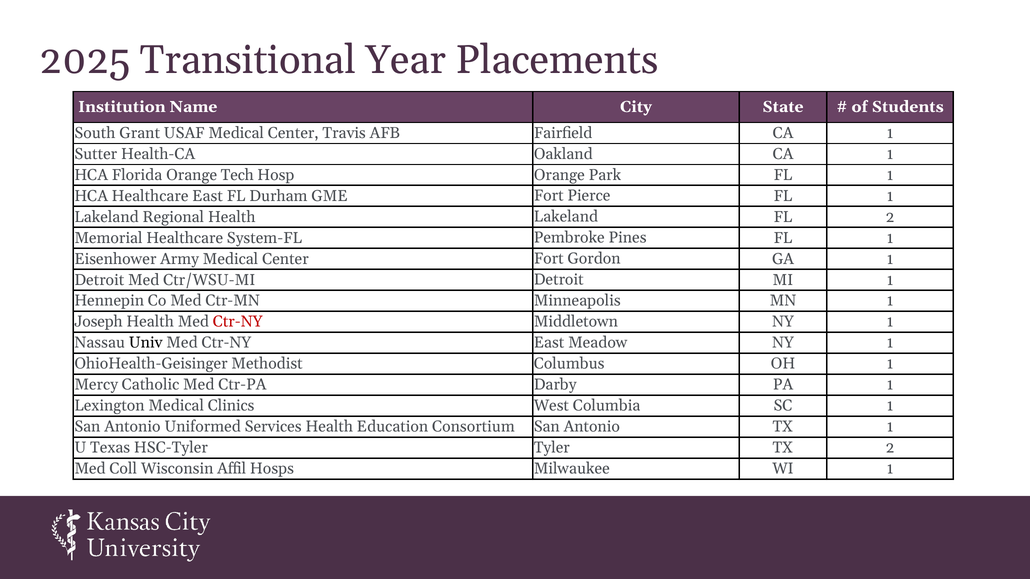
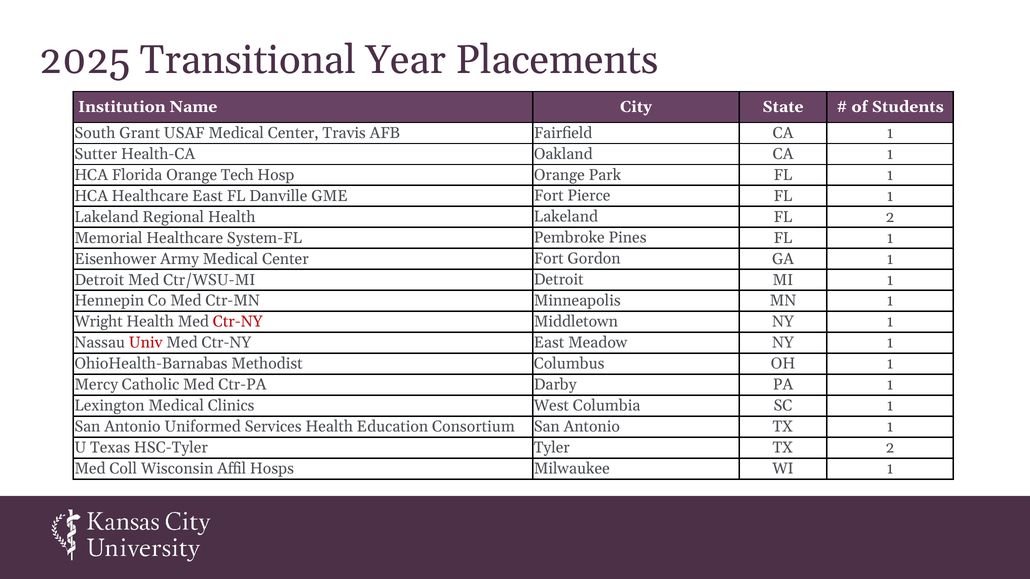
Durham: Durham -> Danville (278, 196)
Joseph: Joseph -> Wright (99, 322)
Univ colour: black -> red (146, 343)
OhioHealth-Geisinger: OhioHealth-Geisinger -> OhioHealth-Barnabas (151, 364)
